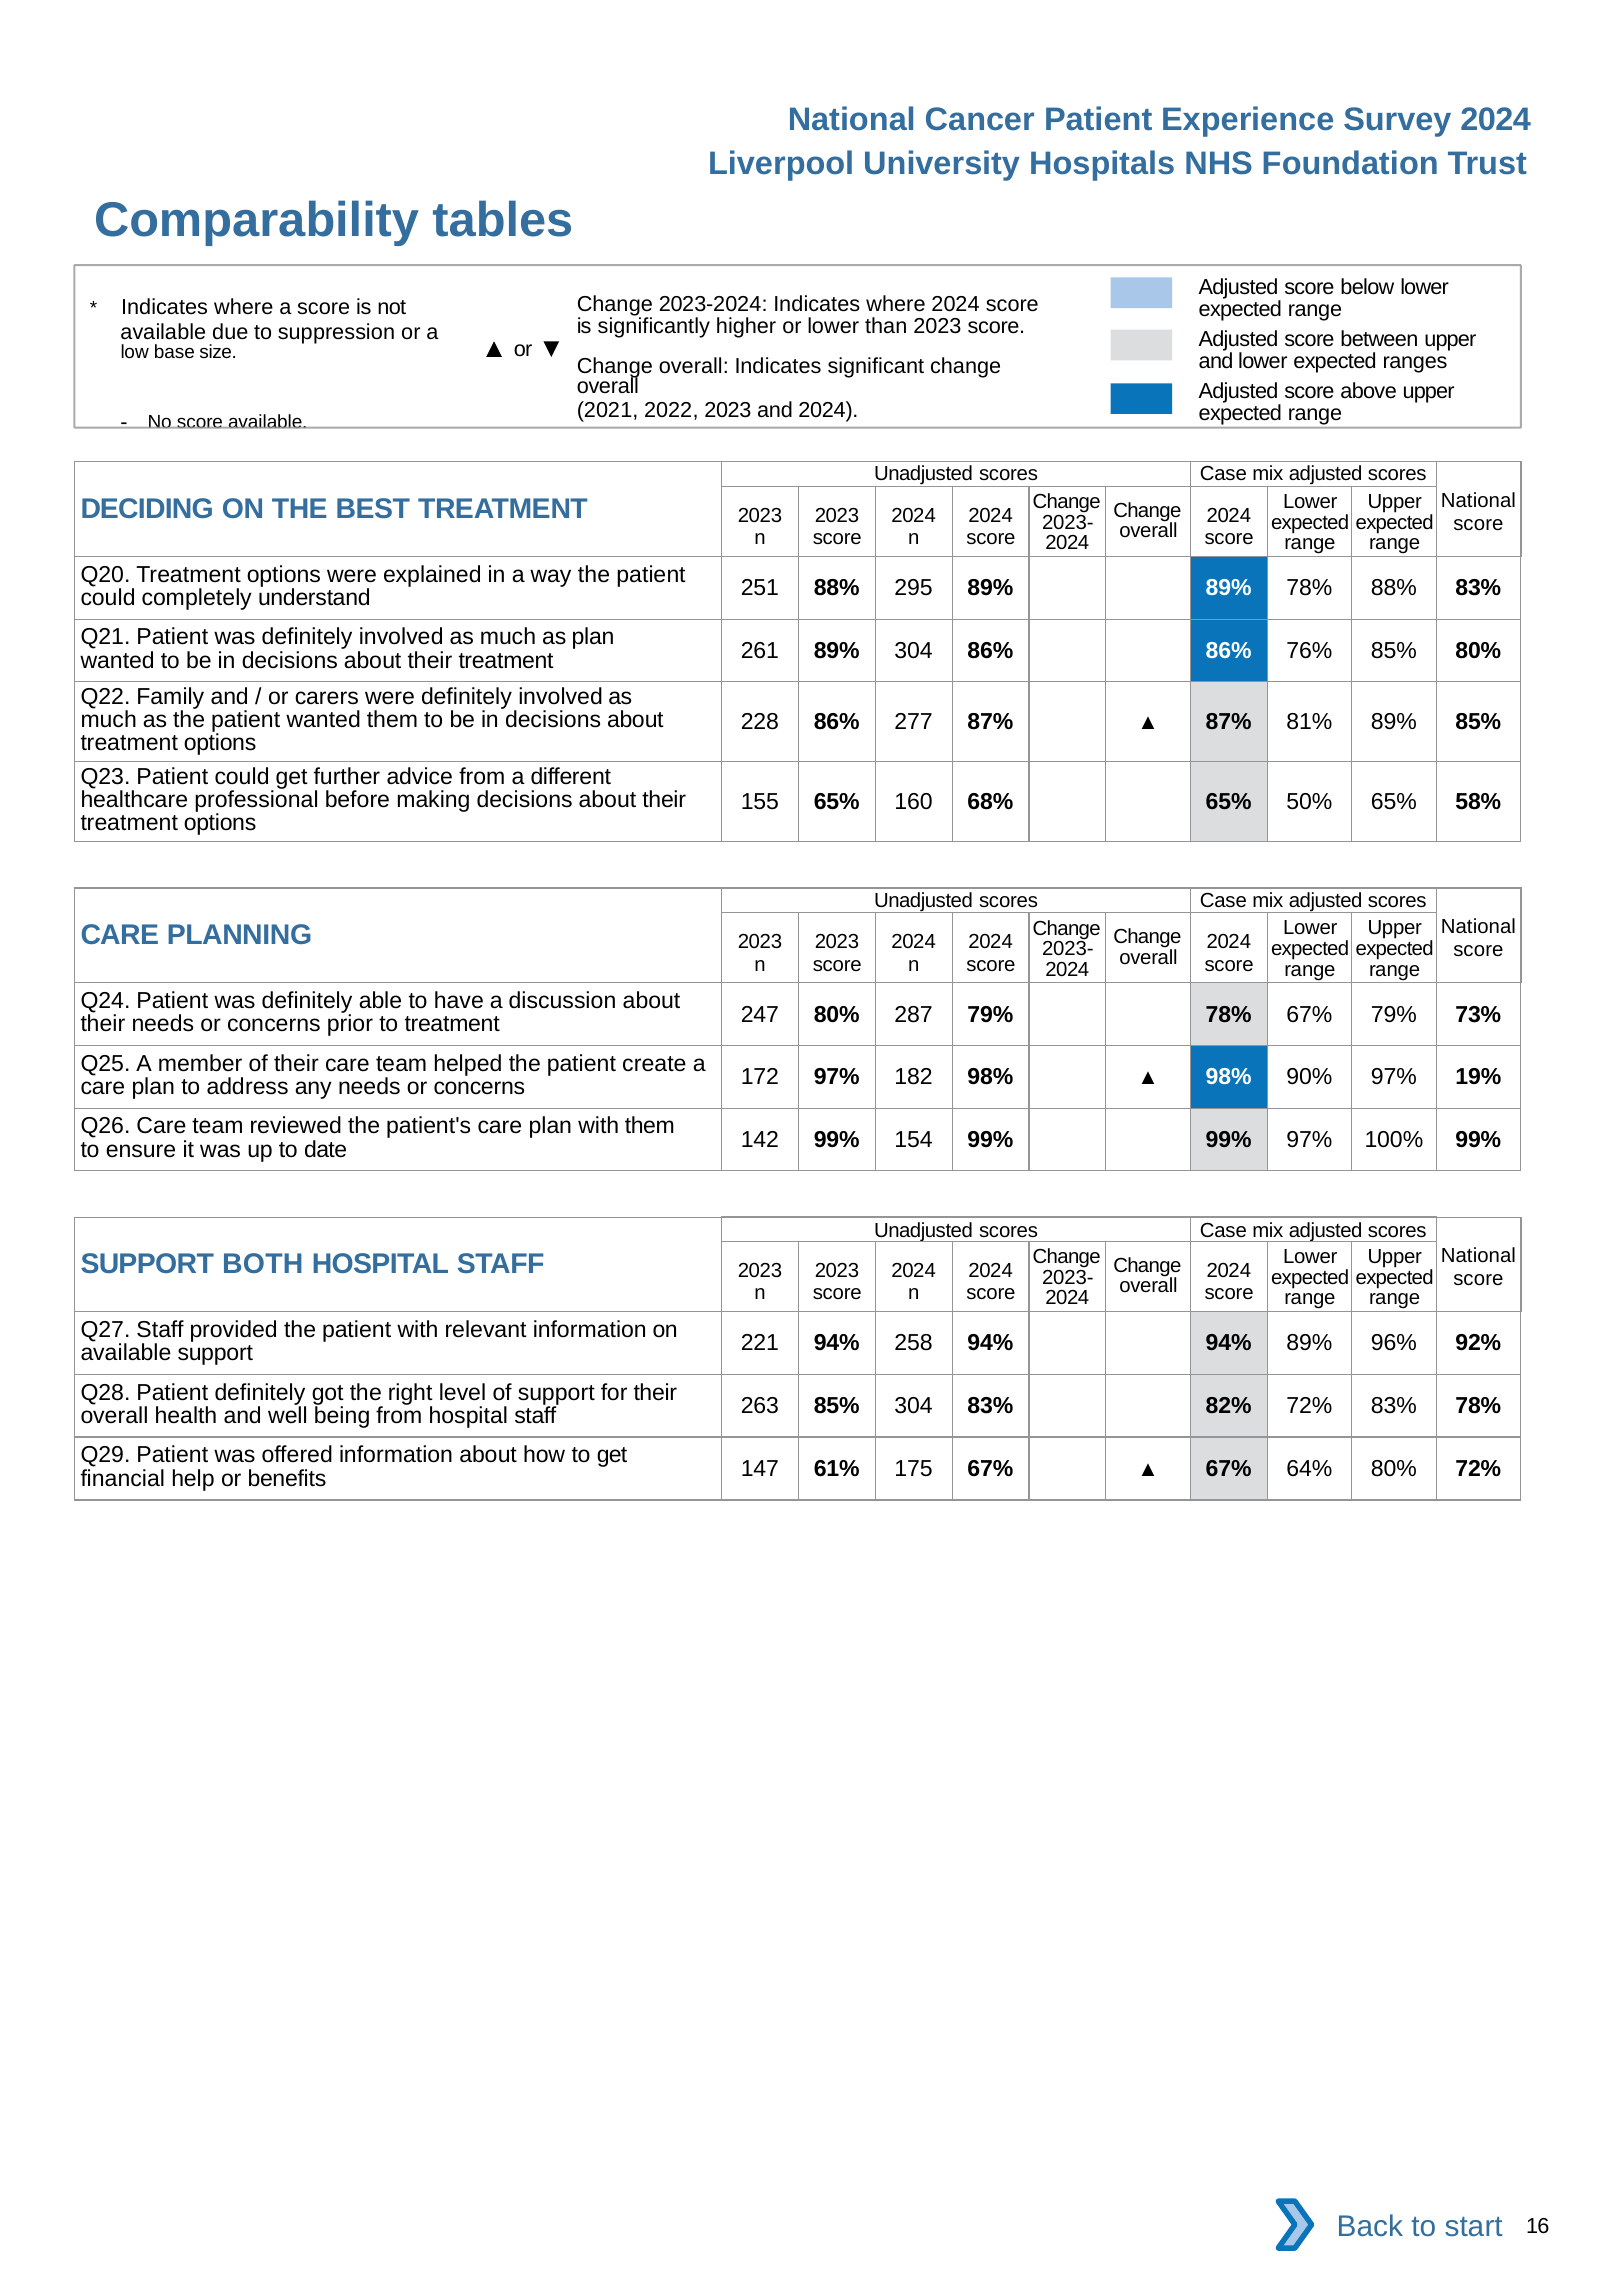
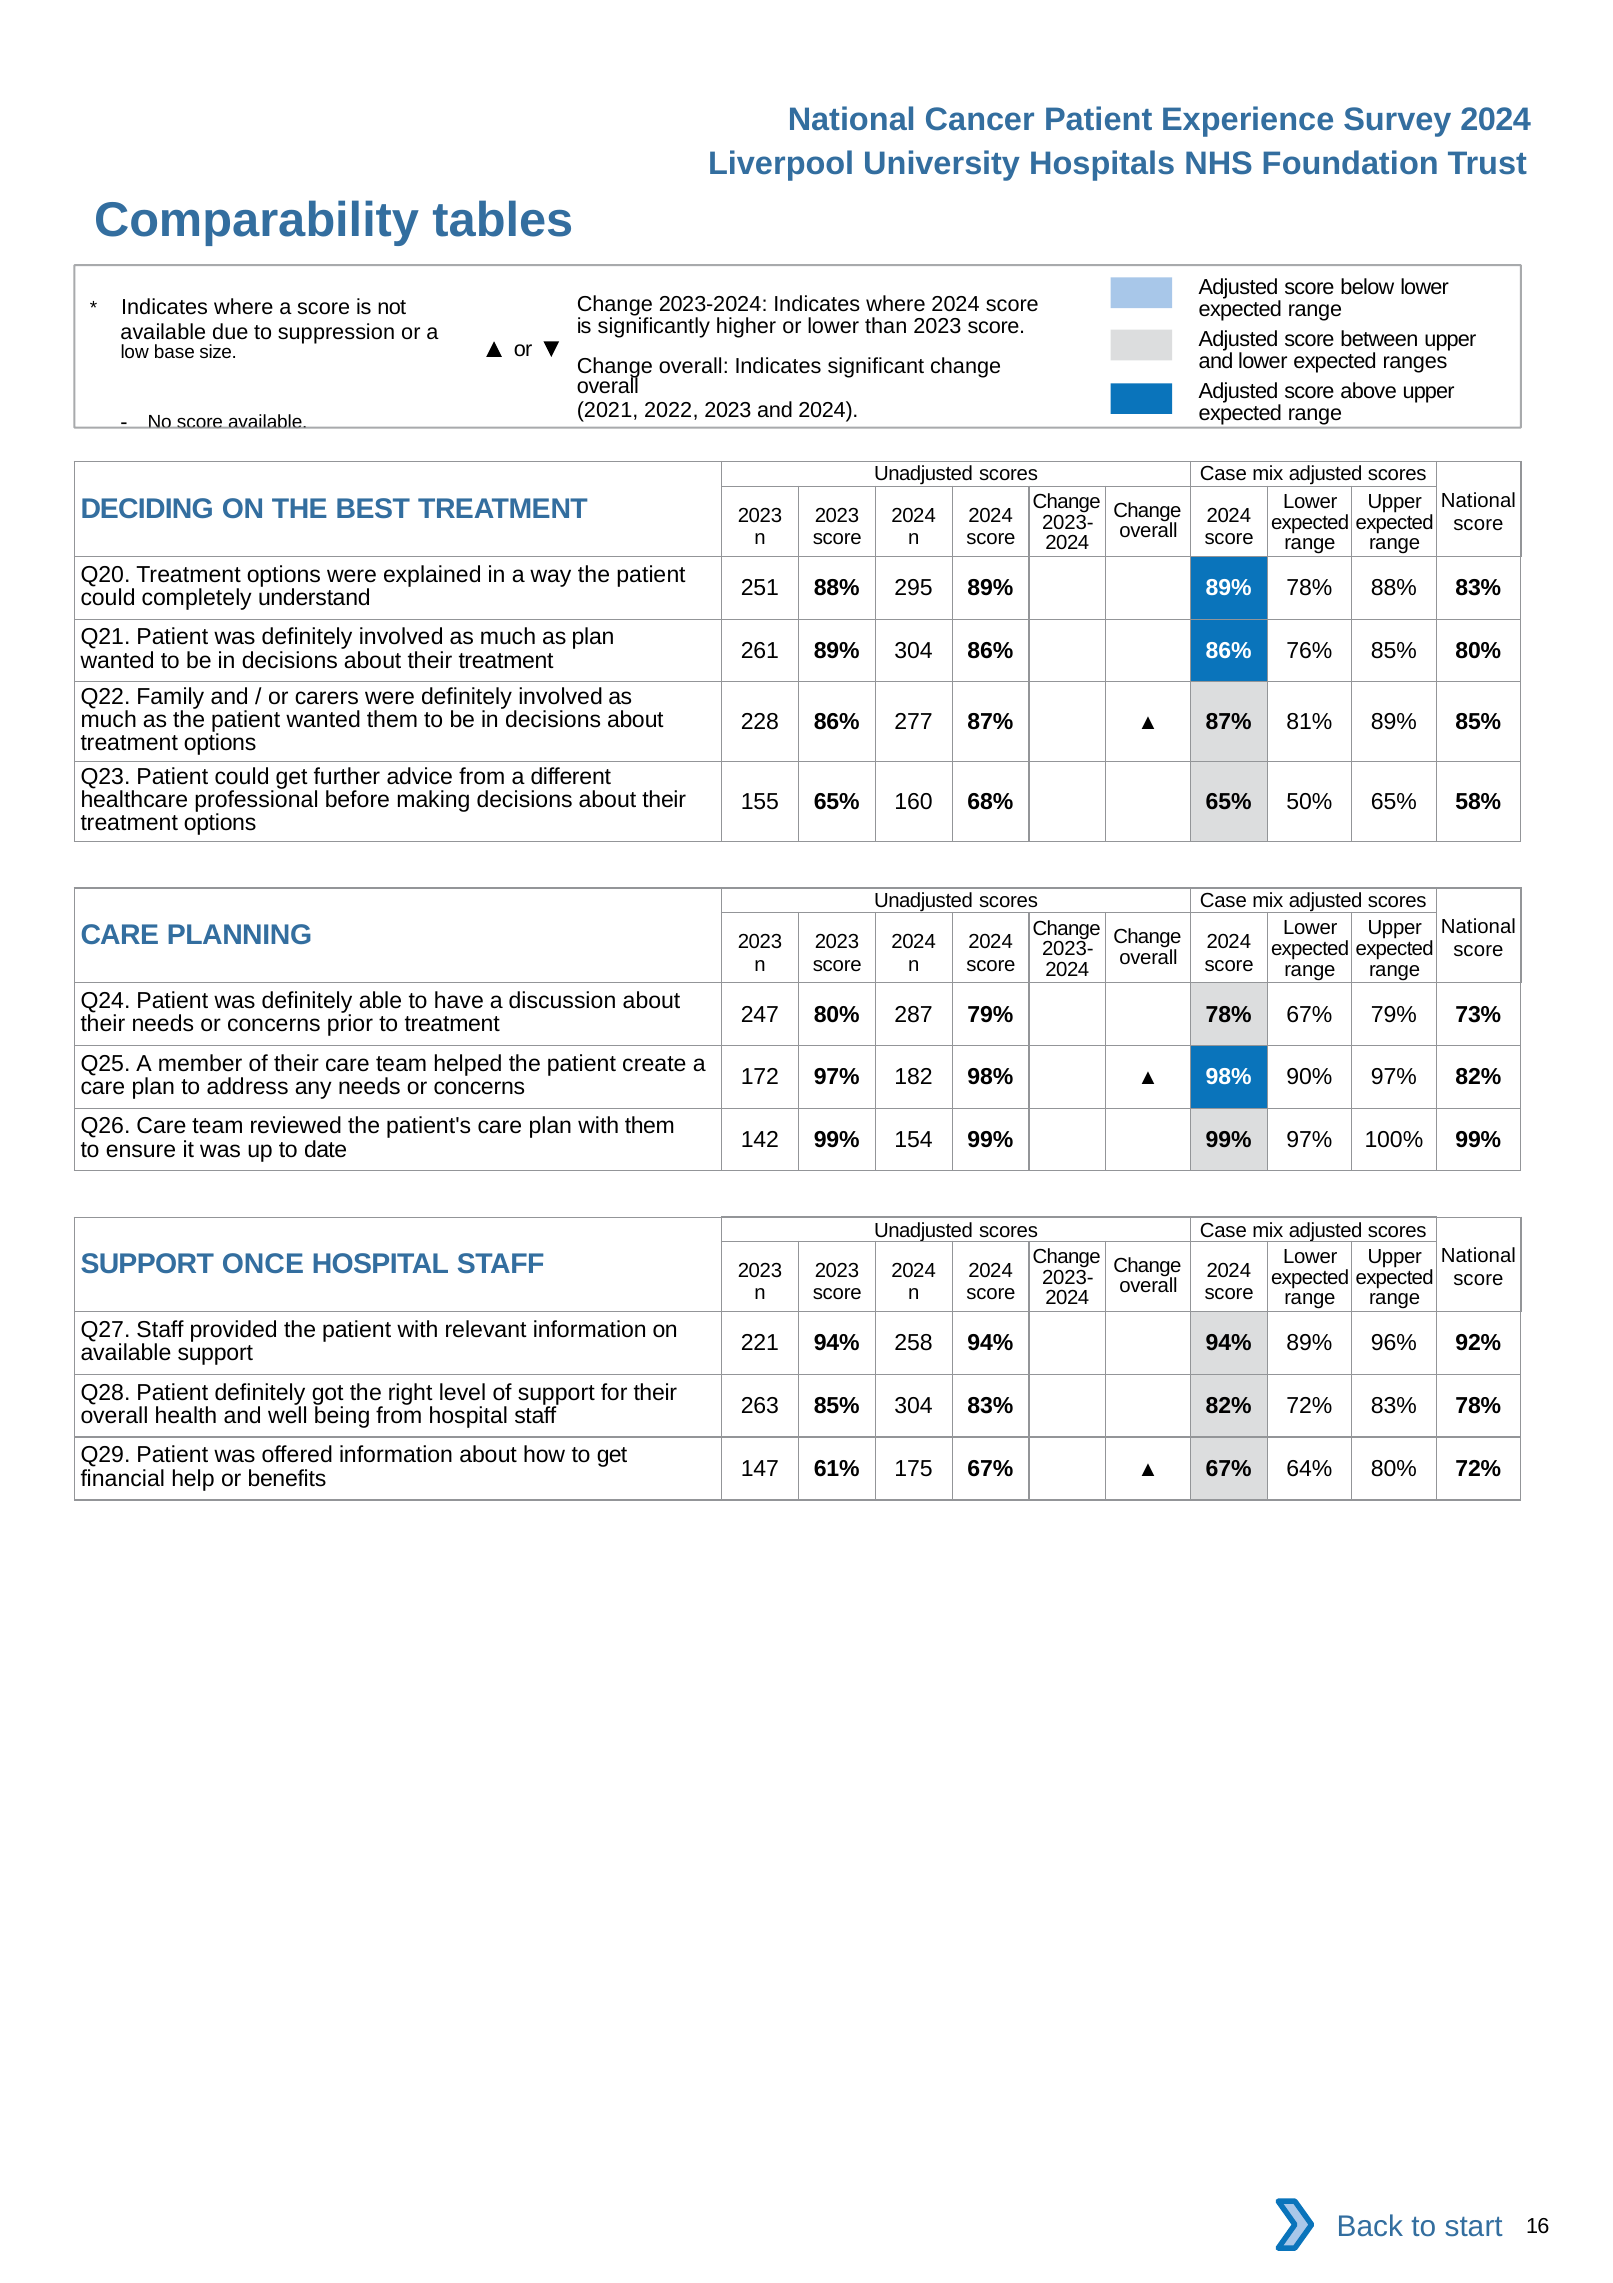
97% 19%: 19% -> 82% (1478, 1077)
BOTH: BOTH -> ONCE (263, 1264)
